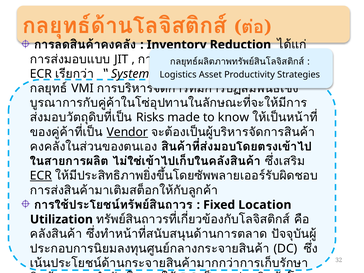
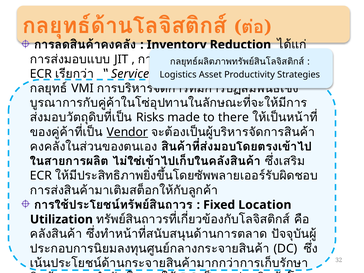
System: System -> Service (130, 74)
know: know -> there (234, 117)
ECR underline: present -> none (41, 176)
